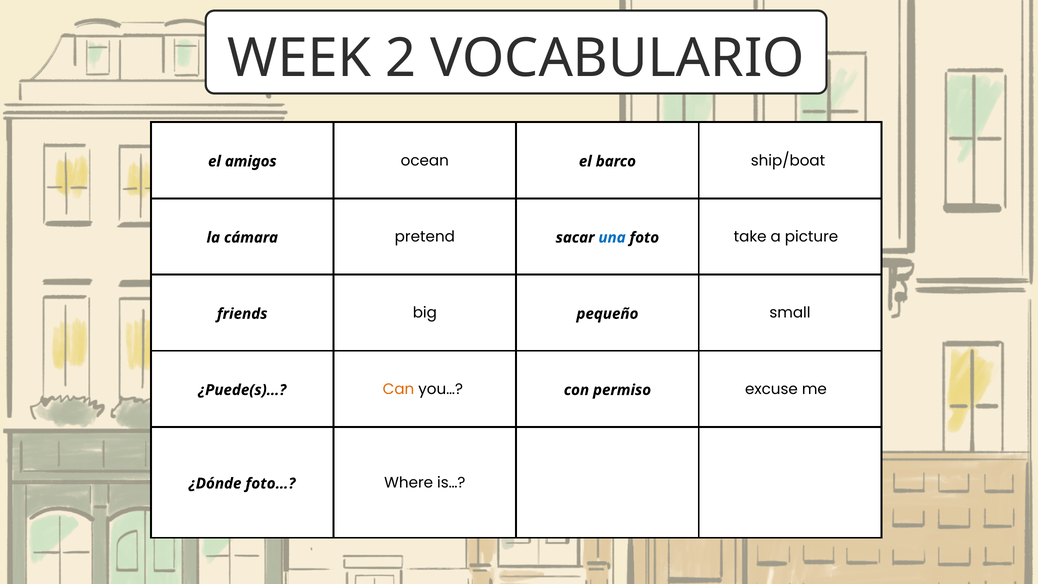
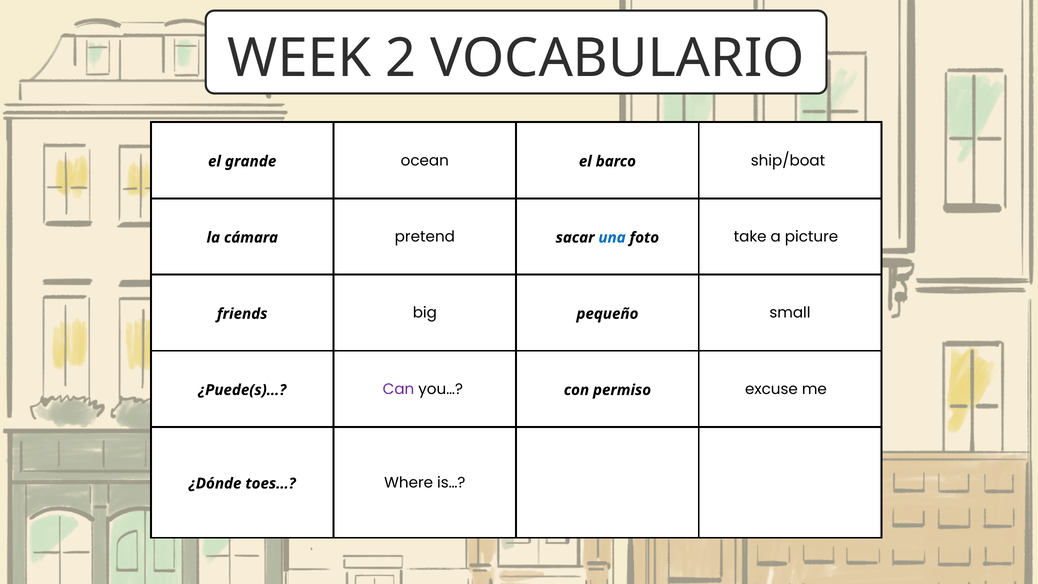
amigos: amigos -> grande (251, 161)
Can colour: orange -> purple (399, 389)
foto…: foto… -> toes… (271, 483)
